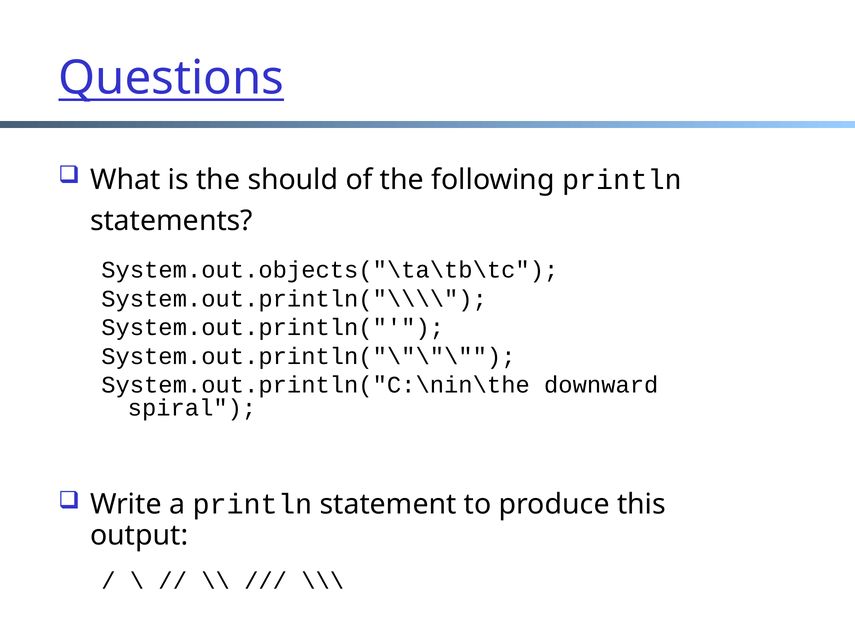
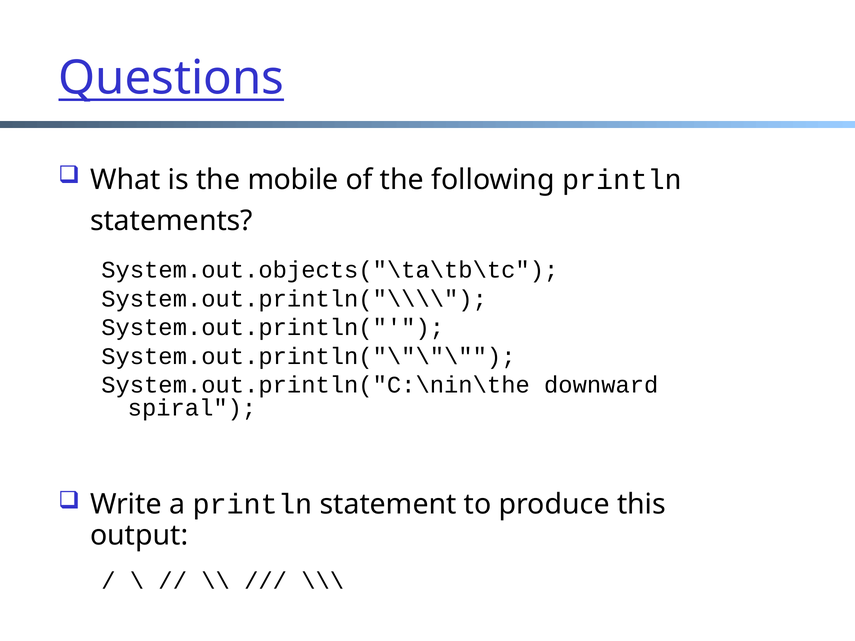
should: should -> mobile (293, 180)
